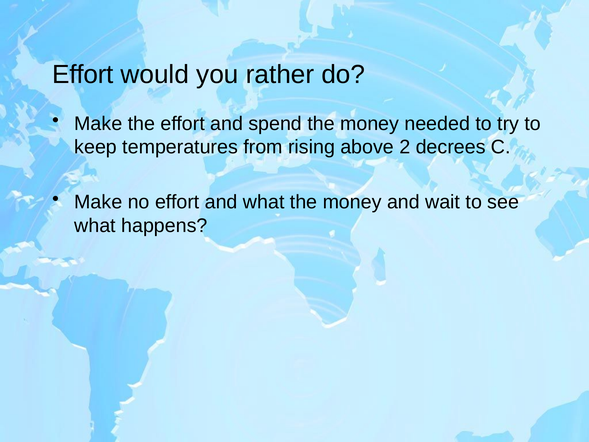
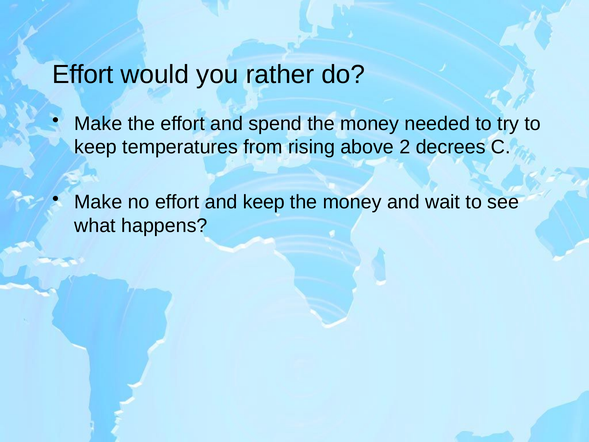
and what: what -> keep (264, 202)
